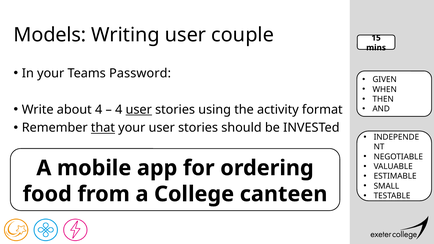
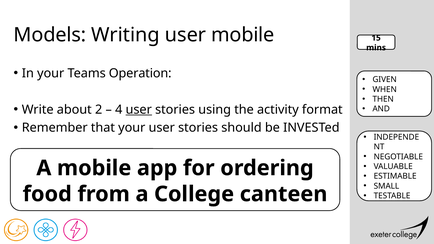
user couple: couple -> mobile (243, 35)
Password: Password -> Operation (140, 73)
about 4: 4 -> 2 (99, 110)
that underline: present -> none (103, 128)
